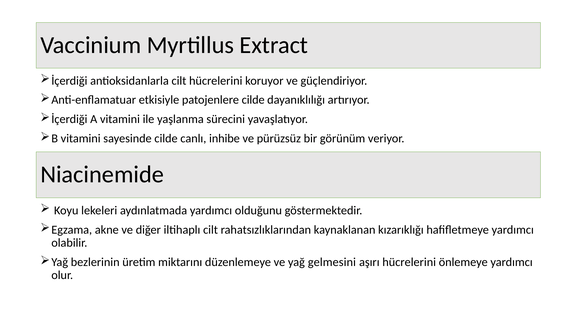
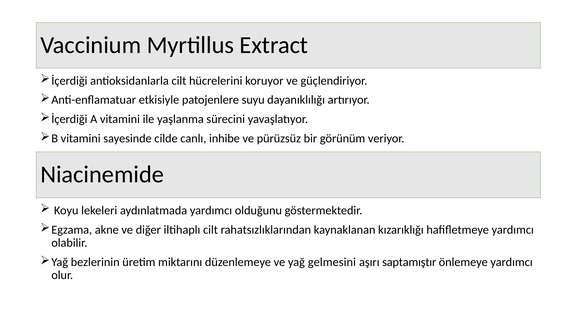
patojenlere cilde: cilde -> suyu (253, 100)
aşırı hücrelerini: hücrelerini -> saptamıştır (409, 262)
